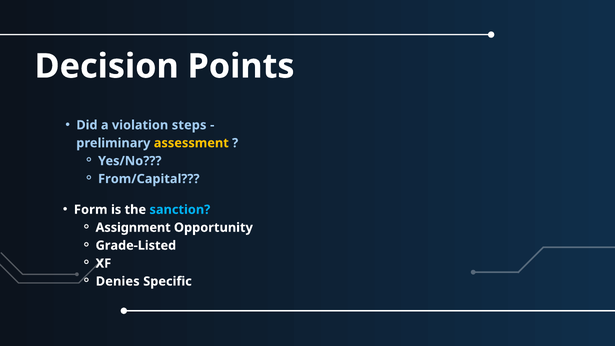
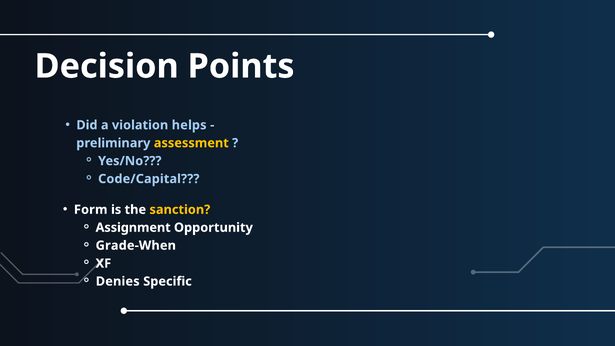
steps: steps -> helps (189, 125)
From/Capital: From/Capital -> Code/Capital (149, 179)
sanction colour: light blue -> yellow (180, 210)
Grade-Listed: Grade-Listed -> Grade-When (136, 245)
